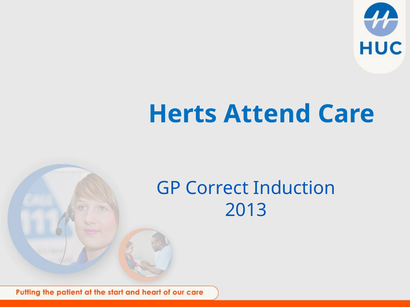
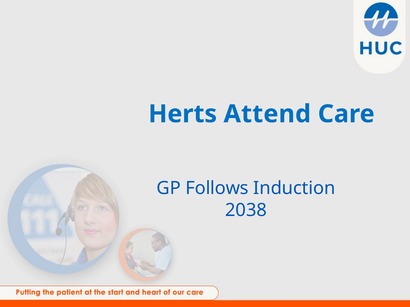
Correct: Correct -> Follows (217, 189)
2013: 2013 -> 2038 (246, 210)
